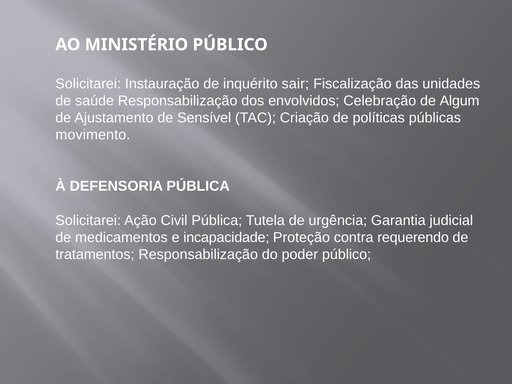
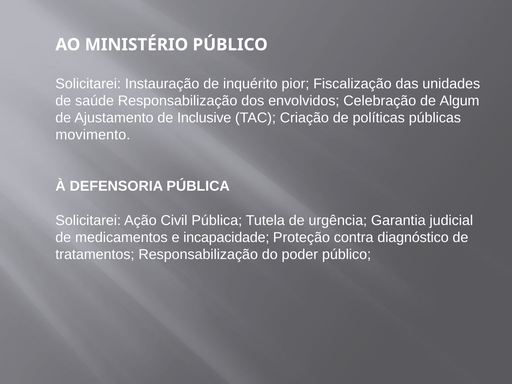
sair: sair -> pior (295, 84)
Sensível: Sensível -> Inclusive (204, 118)
requerendo: requerendo -> diagnóstico (413, 237)
